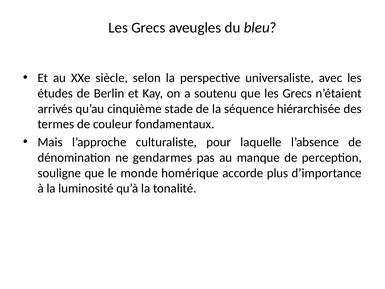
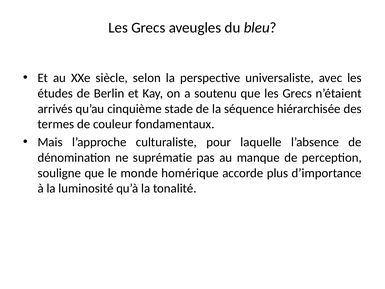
gendarmes: gendarmes -> suprématie (163, 157)
